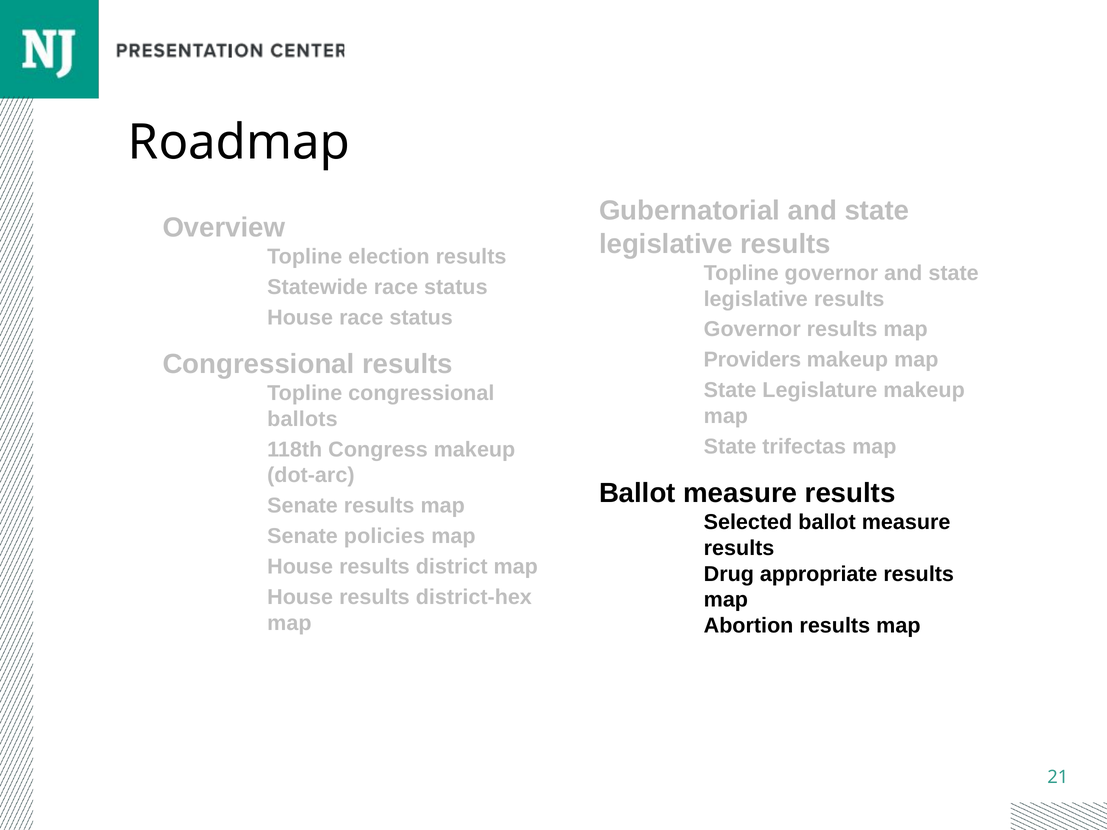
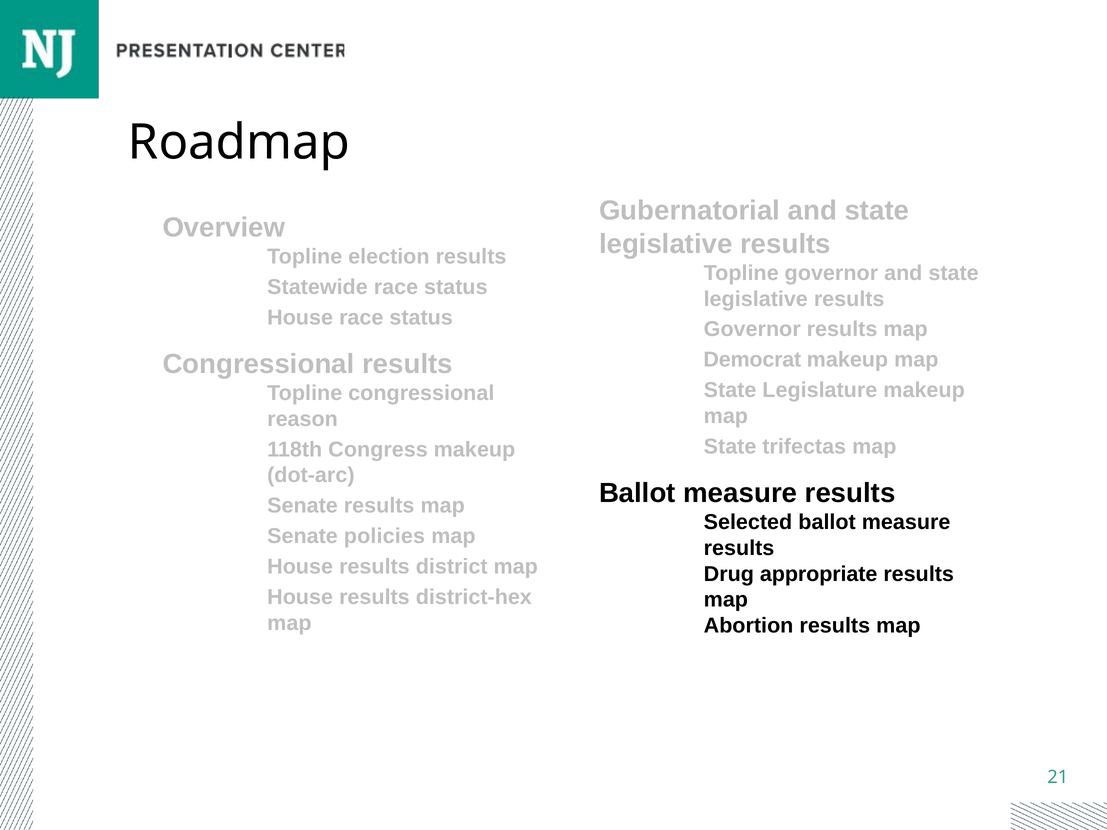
Providers: Providers -> Democrat (752, 360)
ballots: ballots -> reason (303, 419)
